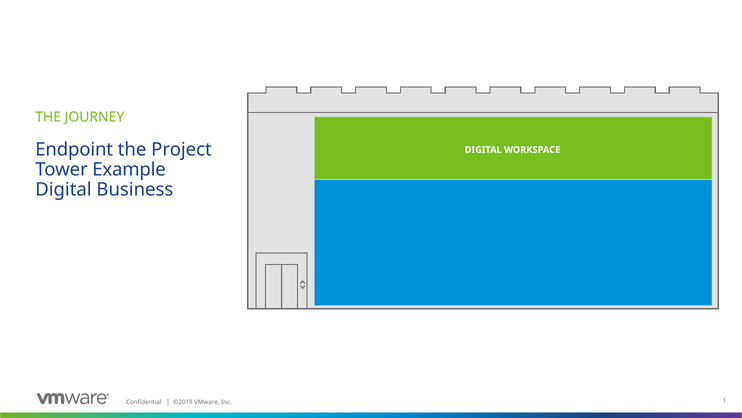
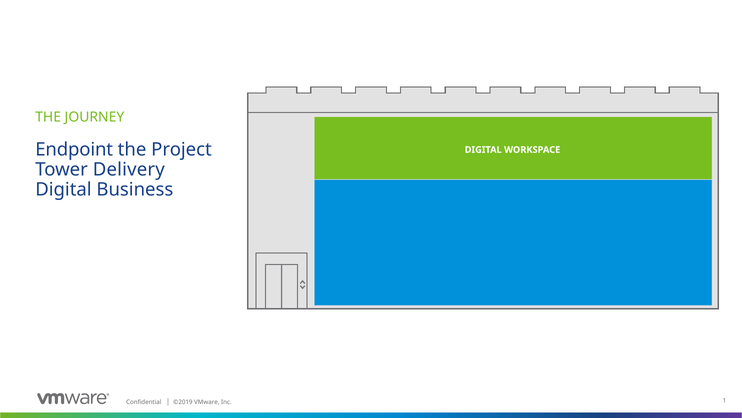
Example: Example -> Delivery (129, 170)
